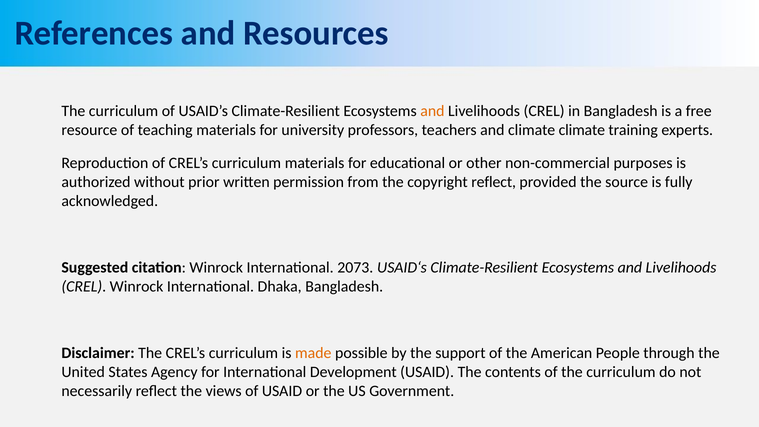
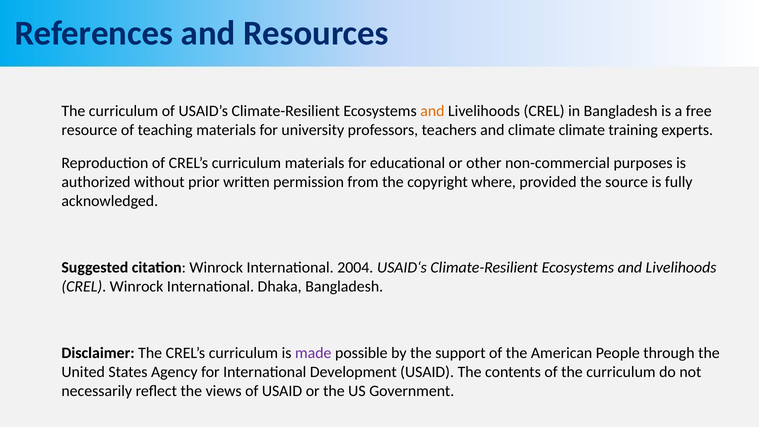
copyright reflect: reflect -> where (494, 182)
2073: 2073 -> 2004 (355, 268)
made colour: orange -> purple (313, 353)
